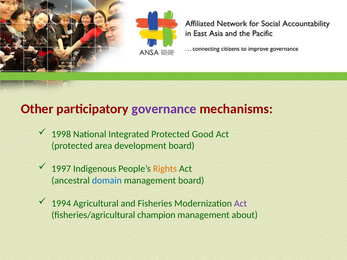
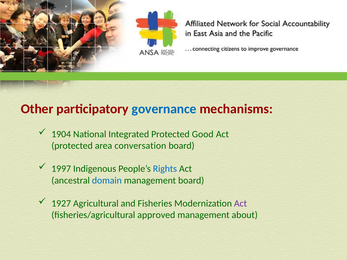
governance colour: purple -> blue (164, 109)
1998: 1998 -> 1904 (61, 134)
development: development -> conversation (140, 146)
Rights colour: orange -> blue (165, 169)
1994: 1994 -> 1927 (61, 204)
champion: champion -> approved (156, 215)
